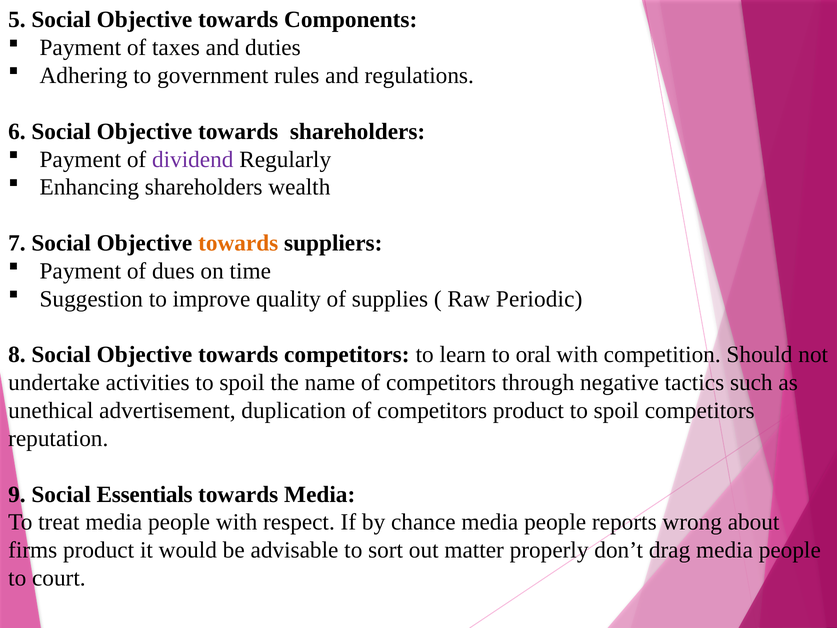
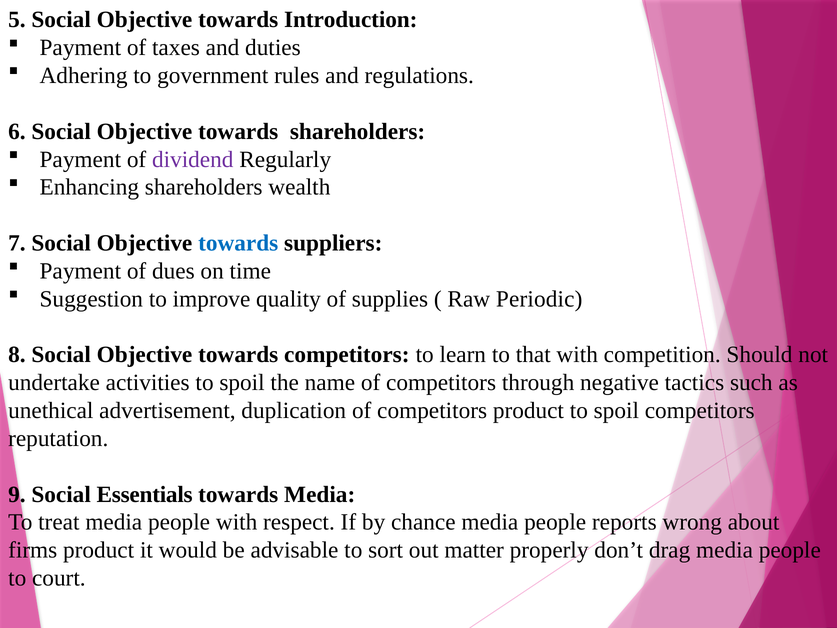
Components: Components -> Introduction (351, 20)
towards colour: orange -> blue (238, 243)
oral: oral -> that (533, 355)
